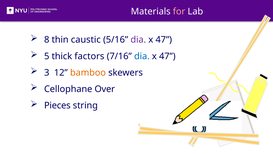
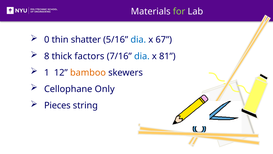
for colour: pink -> light green (179, 11)
8: 8 -> 0 (47, 40)
caustic: caustic -> shatter (86, 40)
dia colour: purple -> blue (138, 40)
47: 47 -> 67 (164, 40)
5: 5 -> 8 (47, 56)
47: 47 -> 81 (167, 56)
3: 3 -> 1 (47, 72)
Over: Over -> Only (105, 89)
